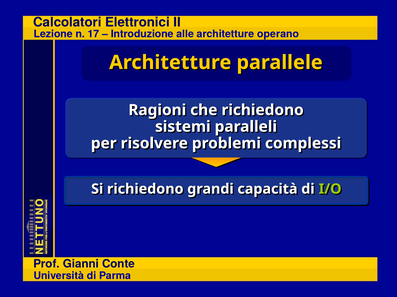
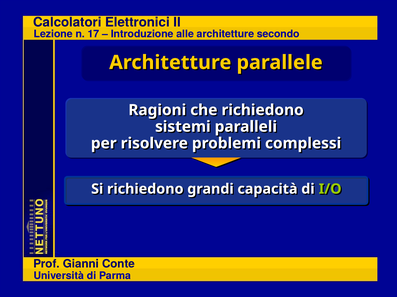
operano: operano -> secondo (278, 34)
